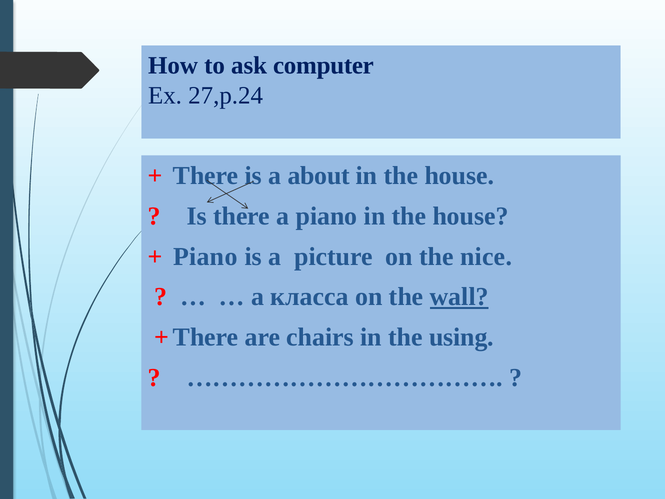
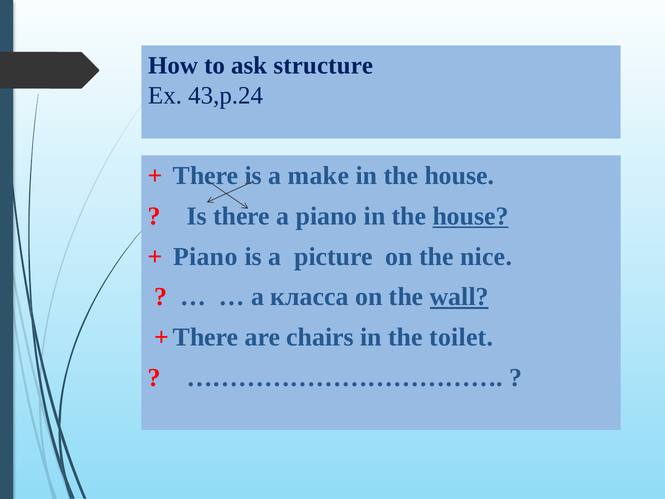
computer: computer -> structure (323, 65)
27,p.24: 27,p.24 -> 43,p.24 (226, 95)
about: about -> make (318, 176)
house underline: none -> present (471, 216)
using: using -> toilet (461, 337)
